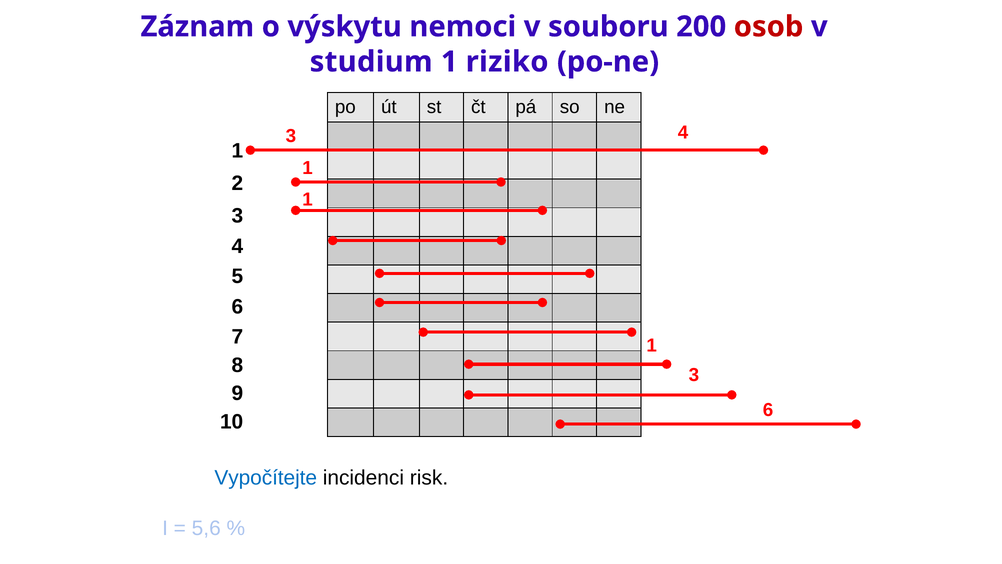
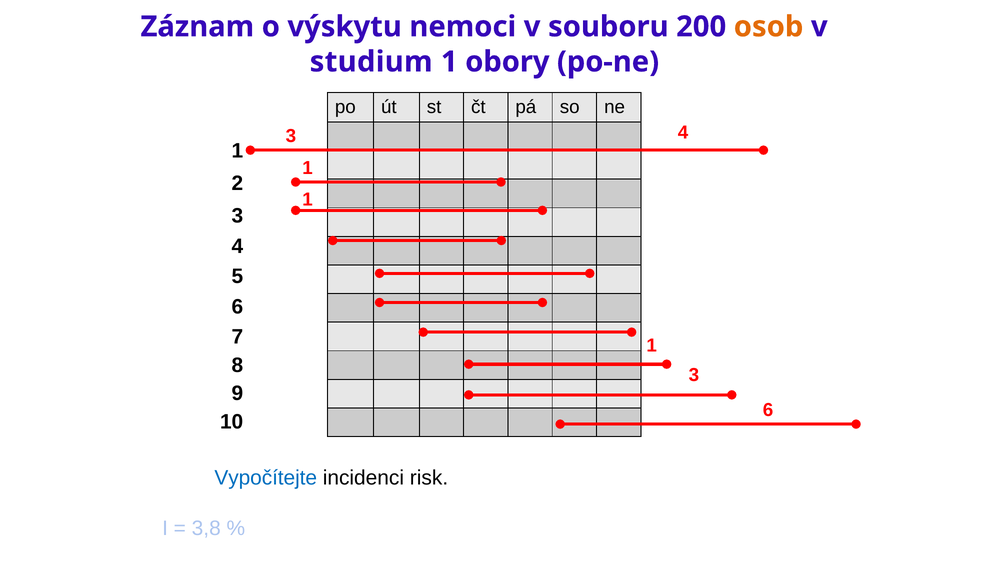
osob colour: red -> orange (769, 27)
riziko: riziko -> obory (507, 62)
5,6: 5,6 -> 3,8 (206, 528)
